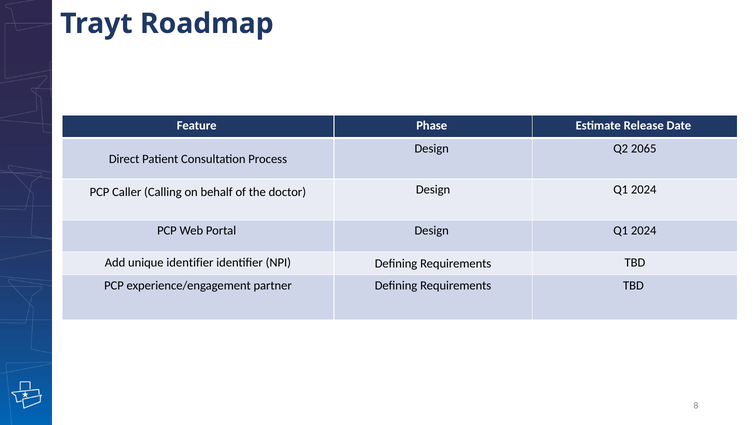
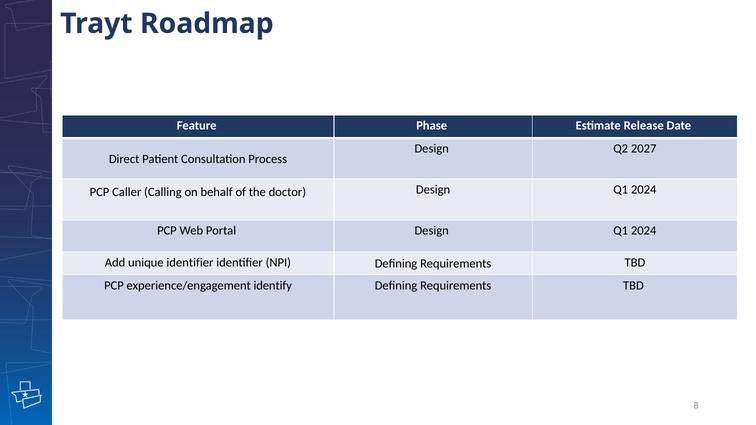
2065: 2065 -> 2027 (644, 149)
partner: partner -> identify (273, 286)
